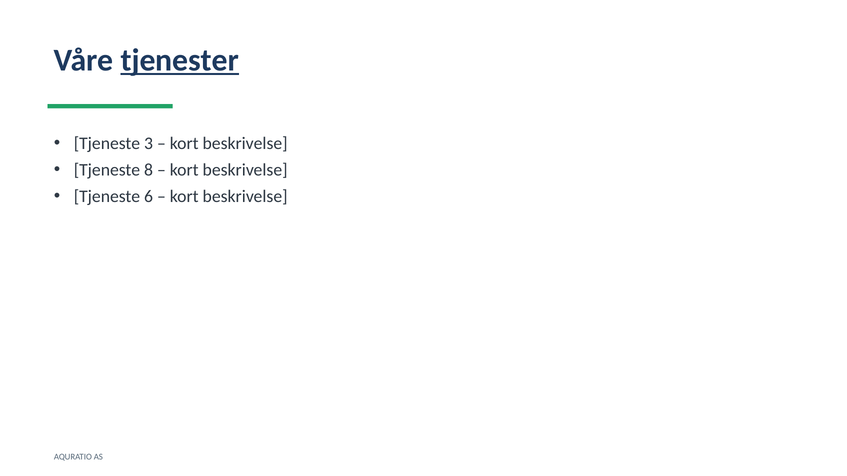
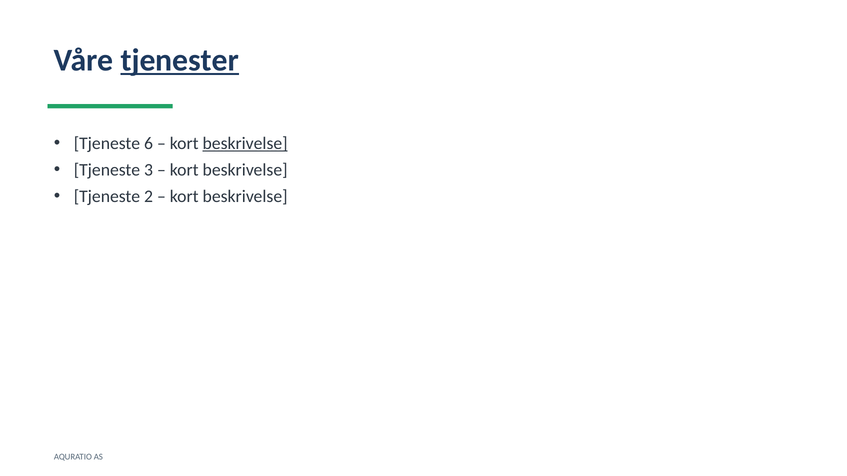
3: 3 -> 6 (148, 143)
beskrivelse underline: none -> present (245, 143)
8: 8 -> 3 (148, 170)
6: 6 -> 2 (148, 196)
